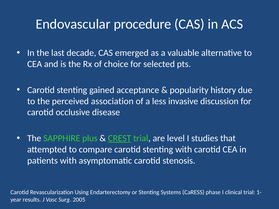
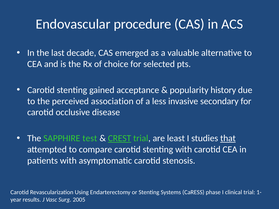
discussion: discussion -> secondary (219, 101)
plus: plus -> test (90, 138)
level: level -> least (176, 138)
that underline: none -> present (228, 138)
